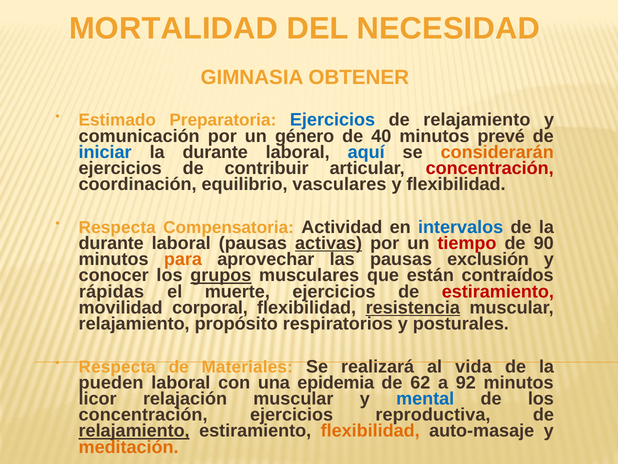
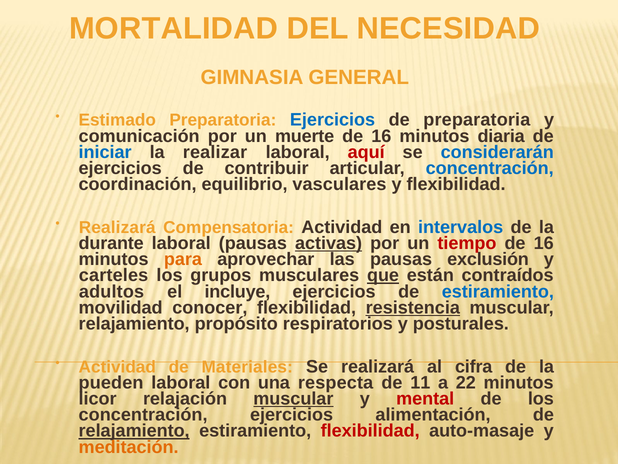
OBTENER: OBTENER -> GENERAL (359, 77)
relajamiento: relajamiento -> preparatoria (477, 120)
género: género -> muerte (305, 136)
40: 40 -> 16 (381, 136)
prevé: prevé -> diaria (501, 136)
durante: durante -> realizar (215, 152)
aquí colour: blue -> red (366, 152)
considerarán colour: orange -> blue (497, 152)
concentración colour: red -> blue (490, 168)
Respecta: Respecta -> Realizará (117, 227)
90: 90 -> 16 (544, 243)
conocer: conocer -> carteles (114, 275)
grupos underline: present -> none (221, 275)
que underline: none -> present (383, 275)
rápidas: rápidas -> adultos (112, 291)
muerte: muerte -> incluye (237, 291)
estiramiento colour: red -> blue (498, 291)
corporal: corporal -> conocer (210, 307)
Respecta: Respecta -> Actividad (117, 366)
vida: vida -> cifra (474, 366)
epidemia: epidemia -> respecta (336, 382)
62: 62 -> 11 (420, 382)
92: 92 -> 22 (466, 382)
muscular underline: none -> present (293, 398)
mental colour: blue -> red (425, 398)
reproductiva: reproductiva -> alimentación (433, 414)
flexibilidad colour: orange -> red (370, 431)
